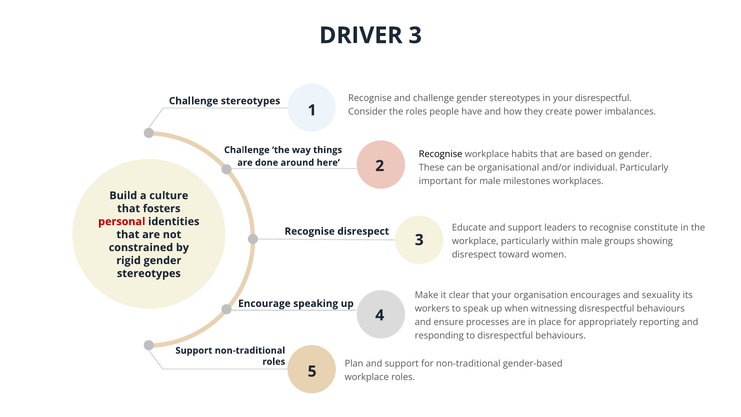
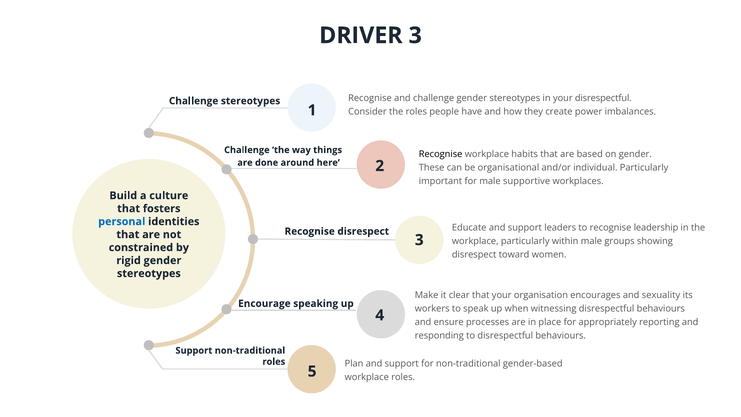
milestones: milestones -> supportive (527, 181)
personal colour: red -> blue (122, 222)
constitute: constitute -> leadership (656, 228)
